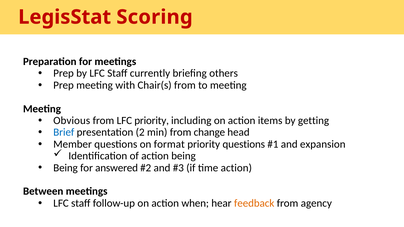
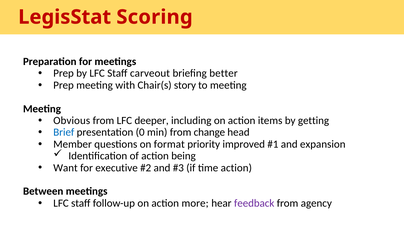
currently: currently -> carveout (150, 73)
others: others -> better (224, 73)
Chair(s from: from -> story (185, 85)
LFC priority: priority -> deeper (152, 121)
2: 2 -> 0 (140, 133)
priority questions: questions -> improved (244, 144)
Being: Being -> Want (66, 168)
answered: answered -> executive (117, 168)
when: when -> more (195, 203)
feedback colour: orange -> purple (254, 203)
